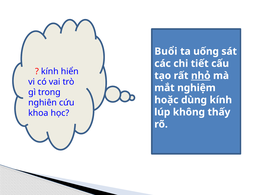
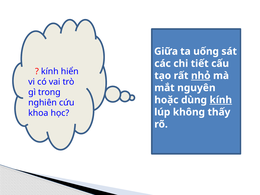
Buổi: Buổi -> Giữa (166, 51)
nghiệm: nghiệm -> nguyên (196, 88)
kính underline: none -> present (221, 100)
